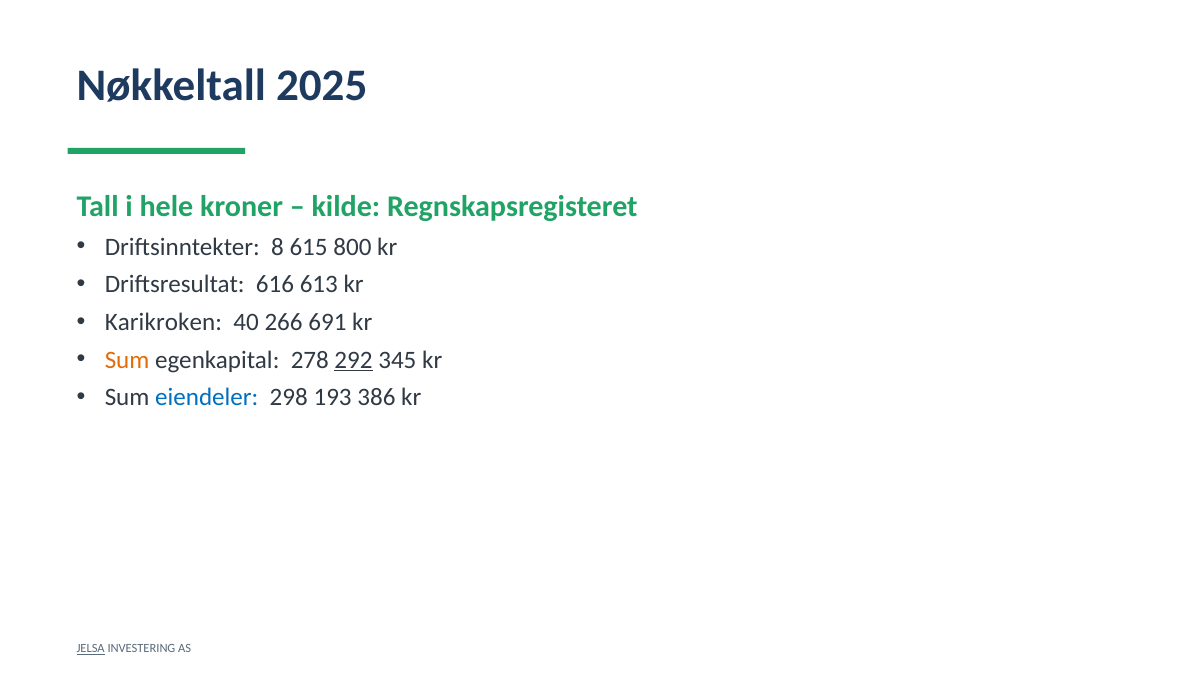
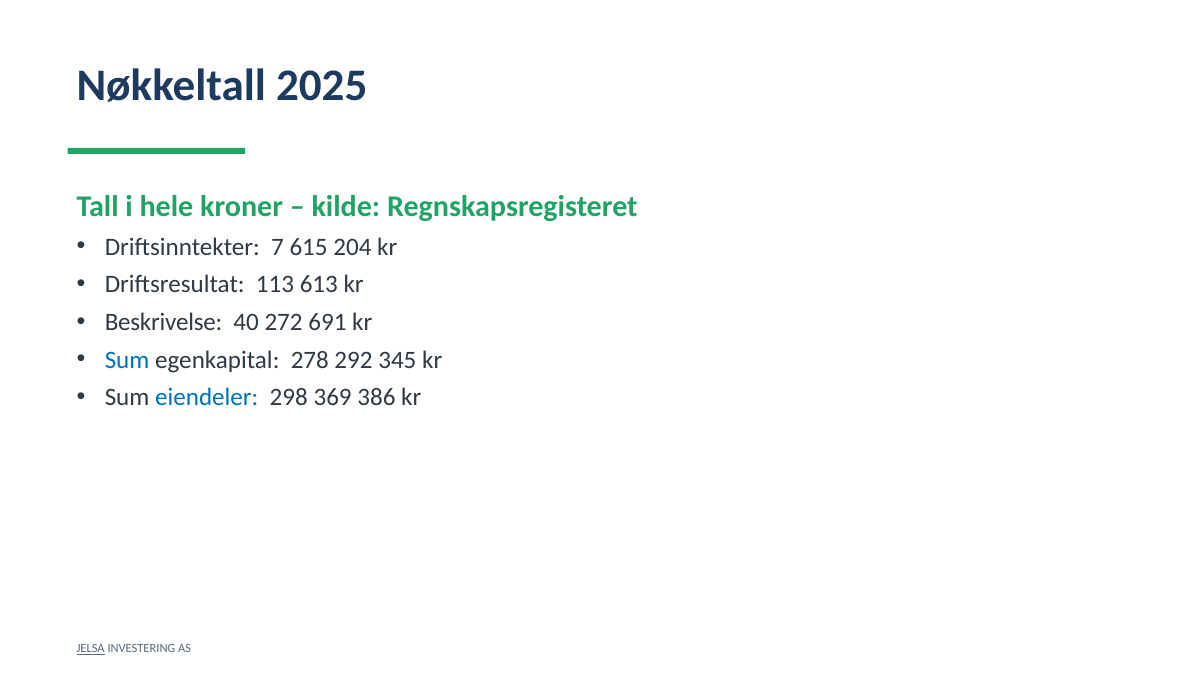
8: 8 -> 7 (277, 247)
800: 800 -> 204 (352, 247)
616: 616 -> 113 (275, 285)
Karikroken: Karikroken -> Beskrivelse (164, 323)
266: 266 -> 272 (284, 323)
Sum colour: orange -> blue (127, 360)
292 underline: present -> none (354, 360)
193: 193 -> 369 (333, 398)
